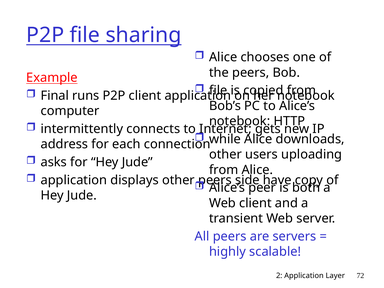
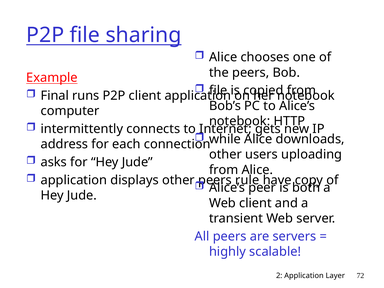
side: side -> rule (247, 180)
